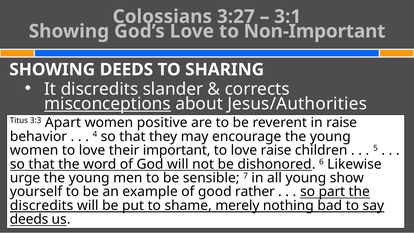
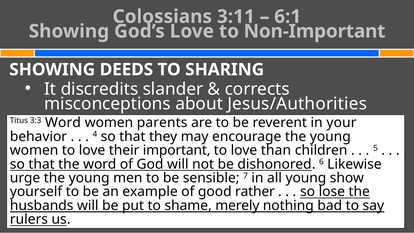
3:27: 3:27 -> 3:11 (236, 17)
3:1: 3:1 -> 6:1 (288, 17)
misconceptions underline: present -> none (108, 104)
3:3 Apart: Apart -> Word (63, 123)
positive: positive -> parents (162, 123)
in raise: raise -> your (341, 123)
love raise: raise -> than (276, 150)
part: part -> lose (332, 192)
discredits: discredits -> husbands (42, 205)
deeds: deeds -> rulers (29, 219)
